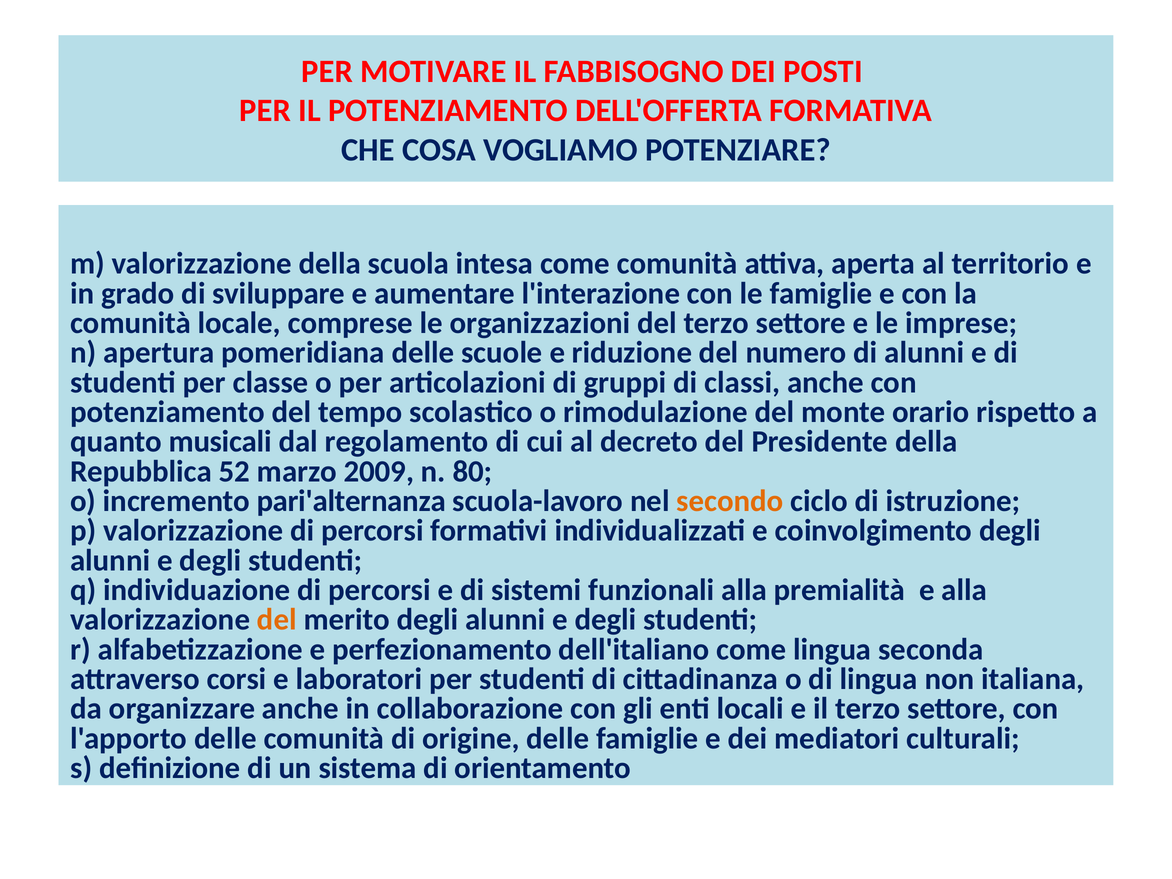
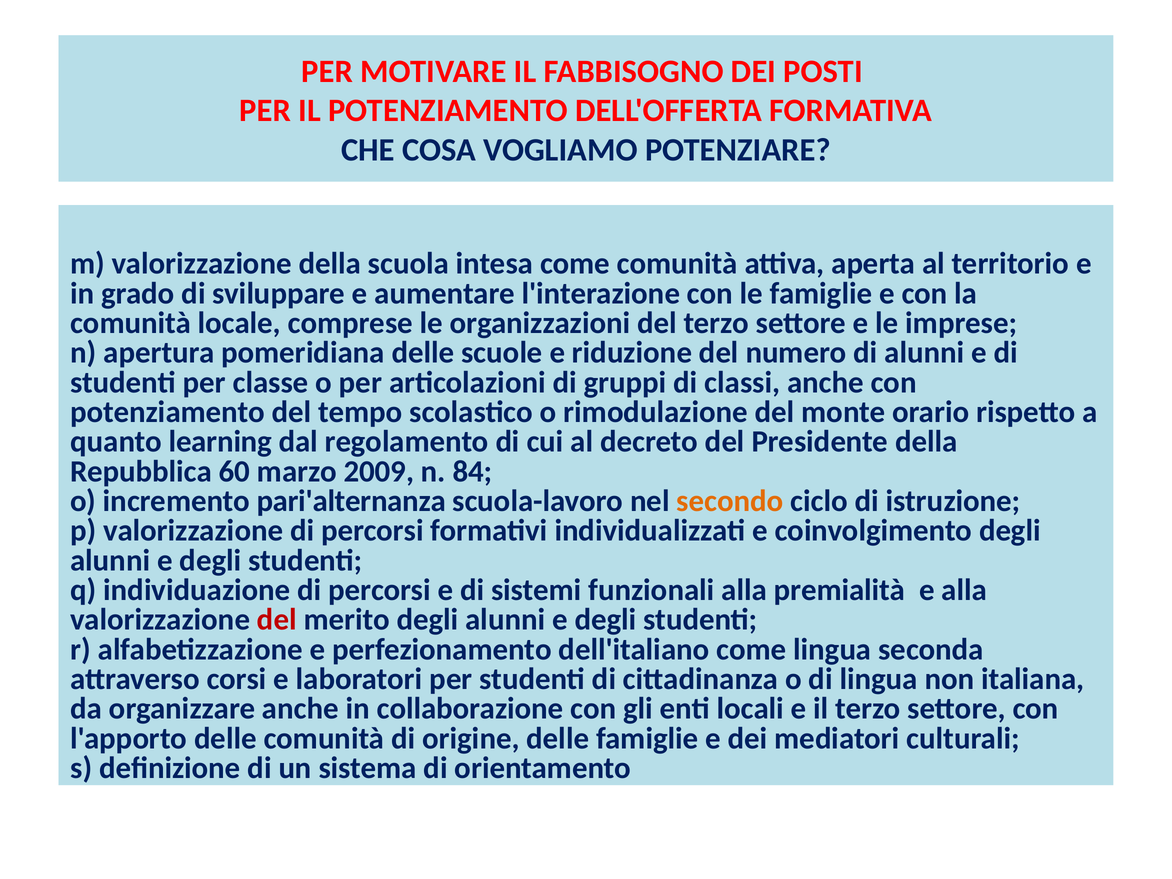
musicali: musicali -> learning (220, 442)
52: 52 -> 60 (234, 471)
80: 80 -> 84 (473, 471)
del colour: orange -> red (277, 620)
